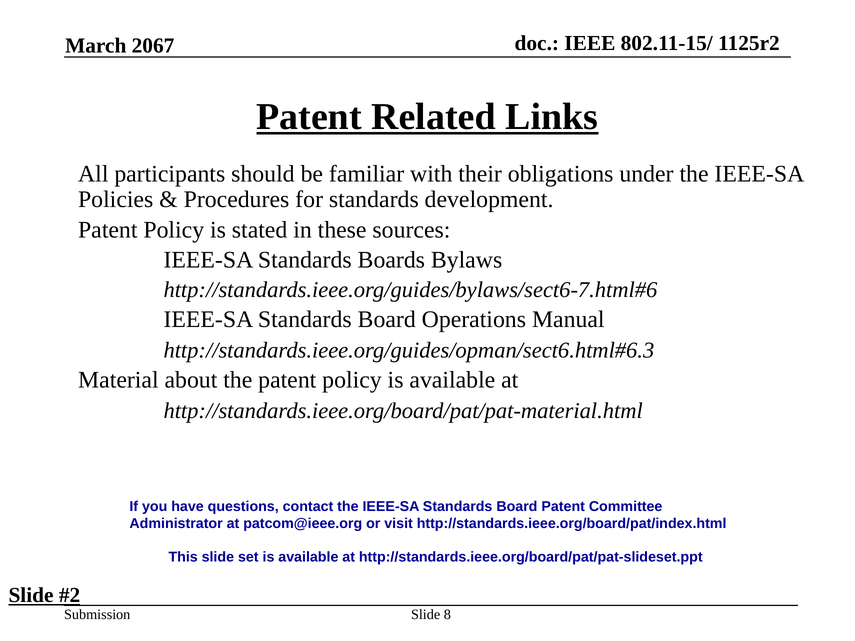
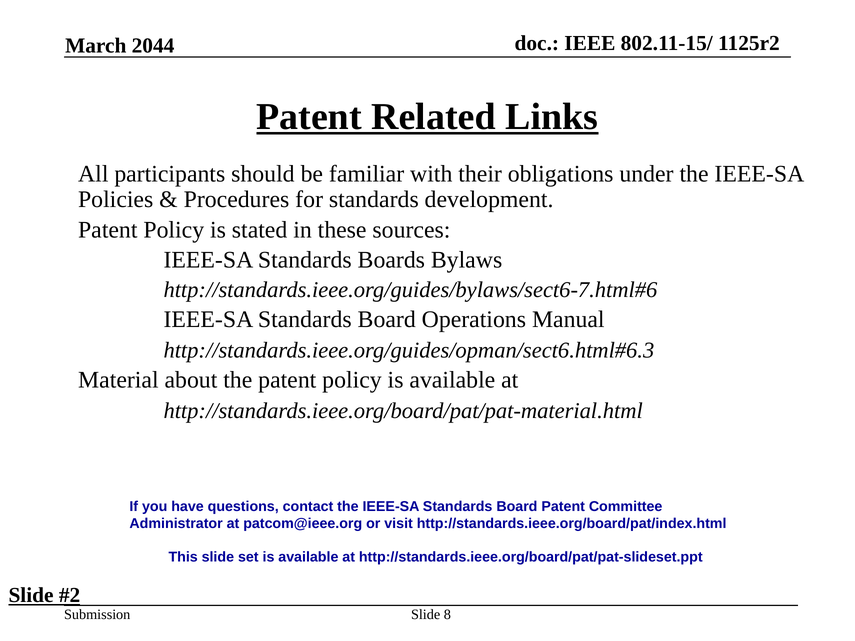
2067: 2067 -> 2044 (153, 46)
